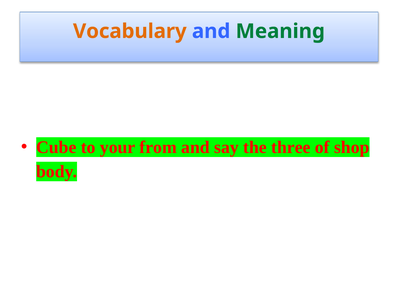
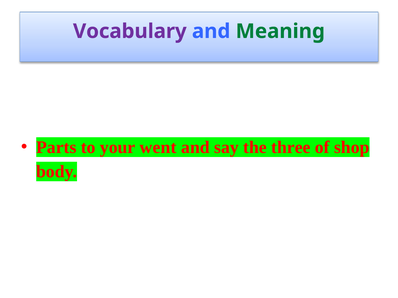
Vocabulary colour: orange -> purple (130, 31)
Cube: Cube -> Parts (56, 147)
from: from -> went (158, 147)
